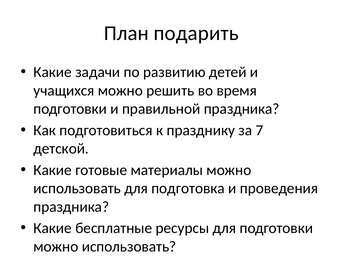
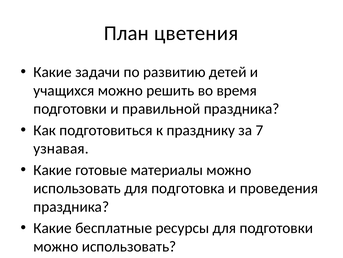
подарить: подарить -> цветения (196, 33)
детской: детской -> узнавая (61, 148)
